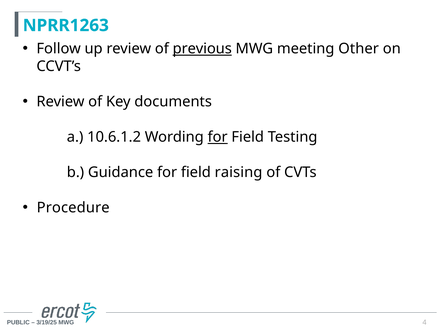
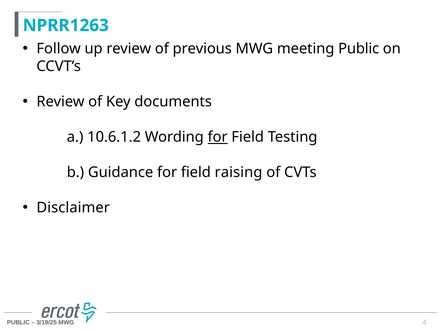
previous underline: present -> none (202, 49)
meeting Other: Other -> Public (359, 49)
Procedure: Procedure -> Disclaimer (73, 208)
